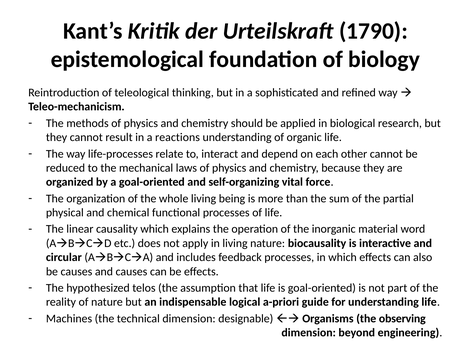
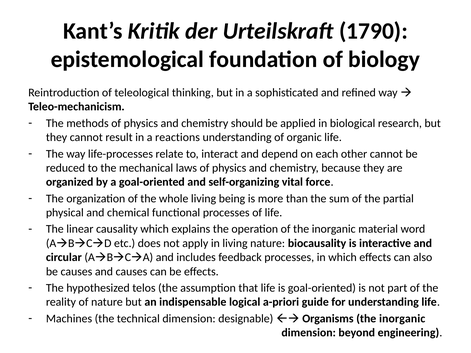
Organisms the observing: observing -> inorganic (402, 319)
